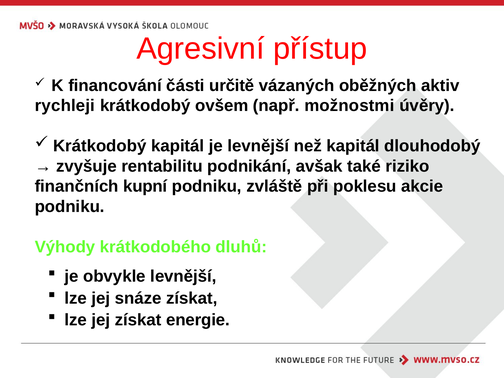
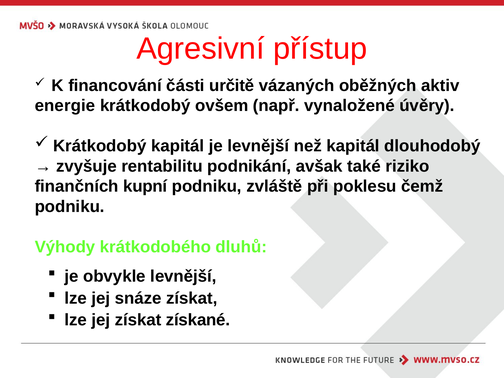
rychleji: rychleji -> energie (65, 106)
možnostmi: možnostmi -> vynaložené (350, 106)
akcie: akcie -> čemž (422, 186)
energie: energie -> získané (198, 320)
